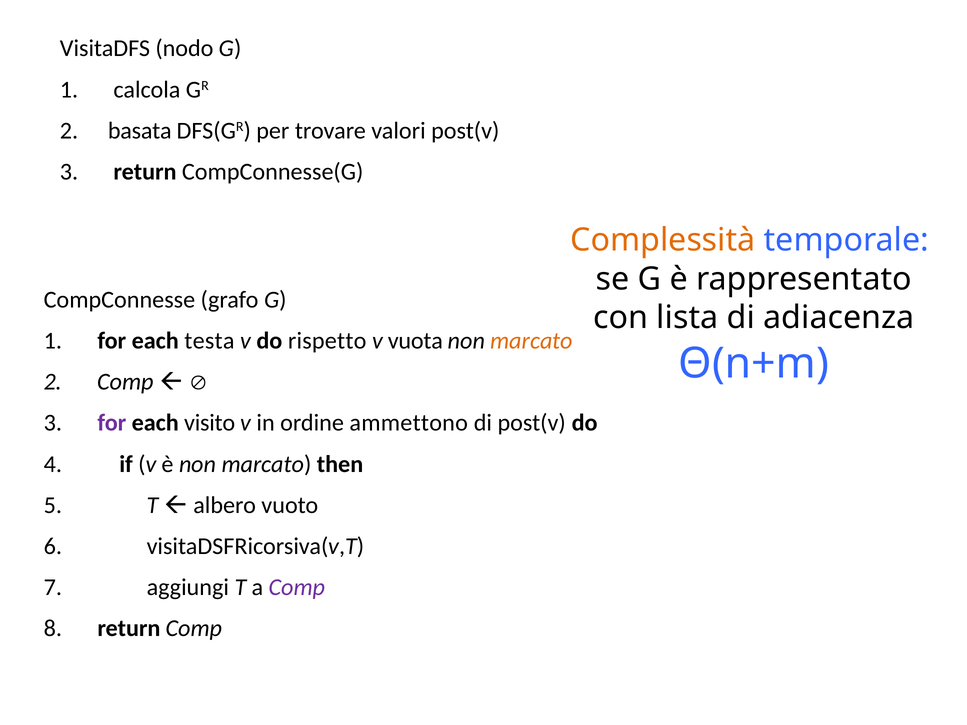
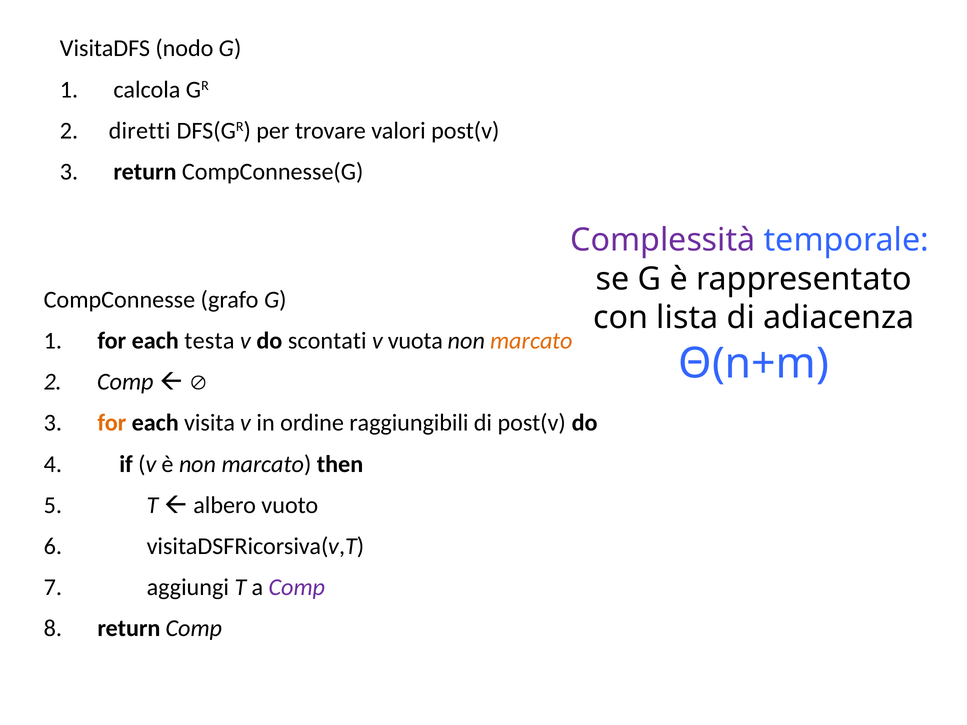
basata: basata -> diretti (140, 131)
Complessità colour: orange -> purple (663, 240)
rispetto: rispetto -> scontati (327, 341)
for colour: purple -> orange (112, 423)
visito: visito -> visita (210, 423)
ammettono: ammettono -> raggiungibili (409, 423)
